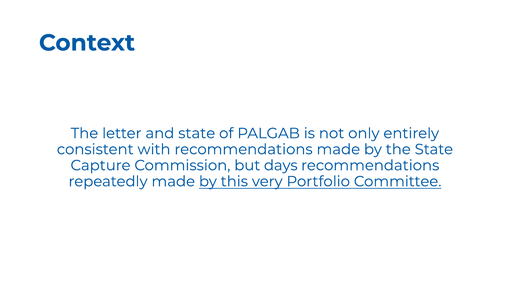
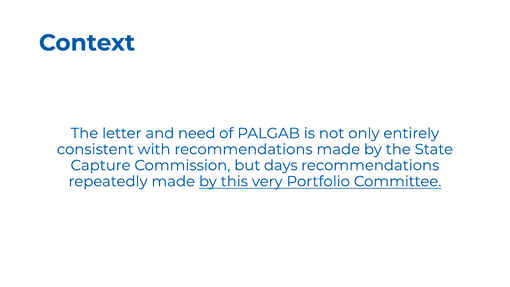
and state: state -> need (197, 133)
